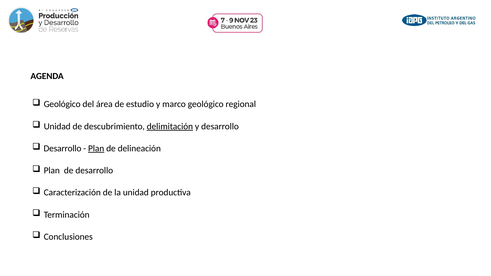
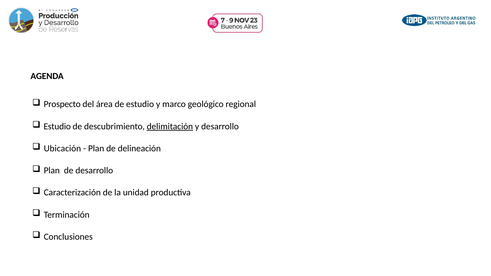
Geológico: Geológico -> Prospecto (62, 104)
Unidad: Unidad -> Estudio (57, 126)
Desarrollo: Desarrollo -> Ubicación (62, 149)
Plan underline: present -> none (96, 149)
